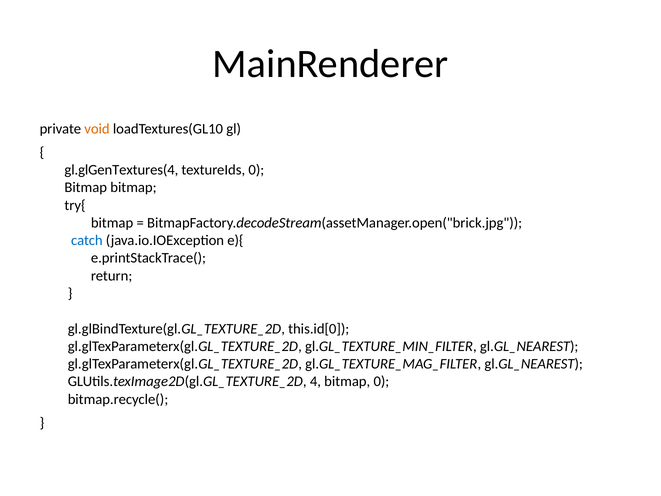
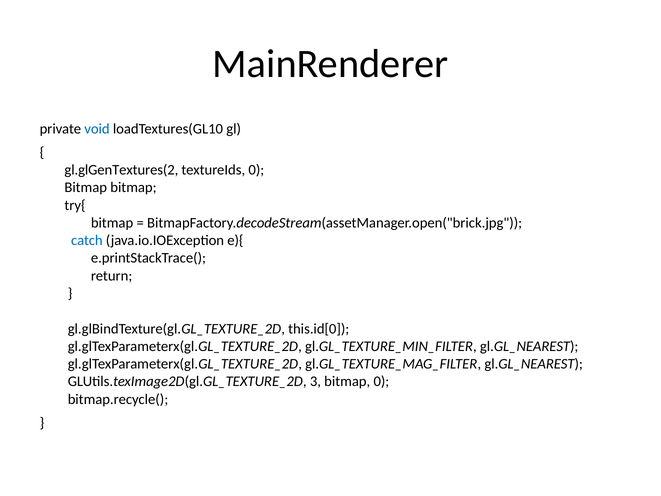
void colour: orange -> blue (97, 129)
gl.glGenTextures(4: gl.glGenTextures(4 -> gl.glGenTextures(2 (121, 170)
4: 4 -> 3 (315, 381)
